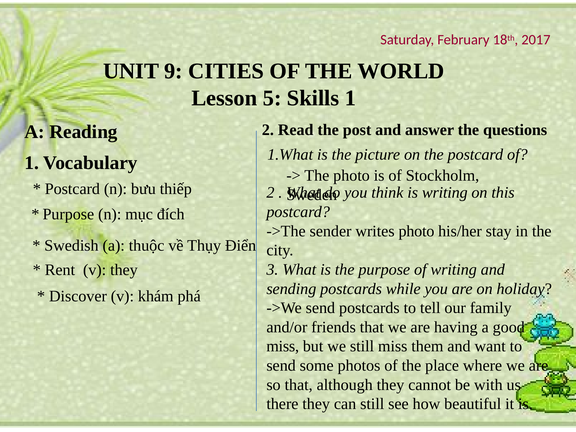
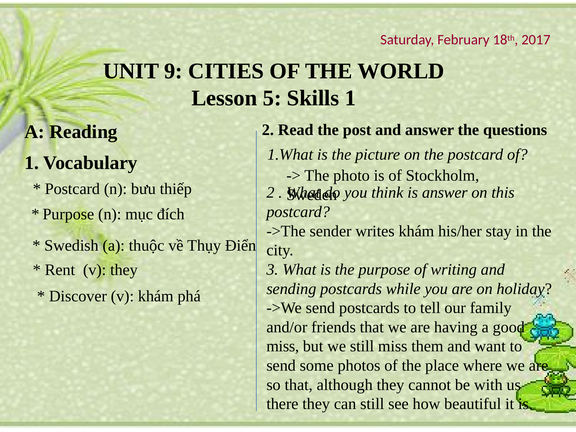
is writing: writing -> answer (445, 193)
writes photo: photo -> khám (416, 231)
